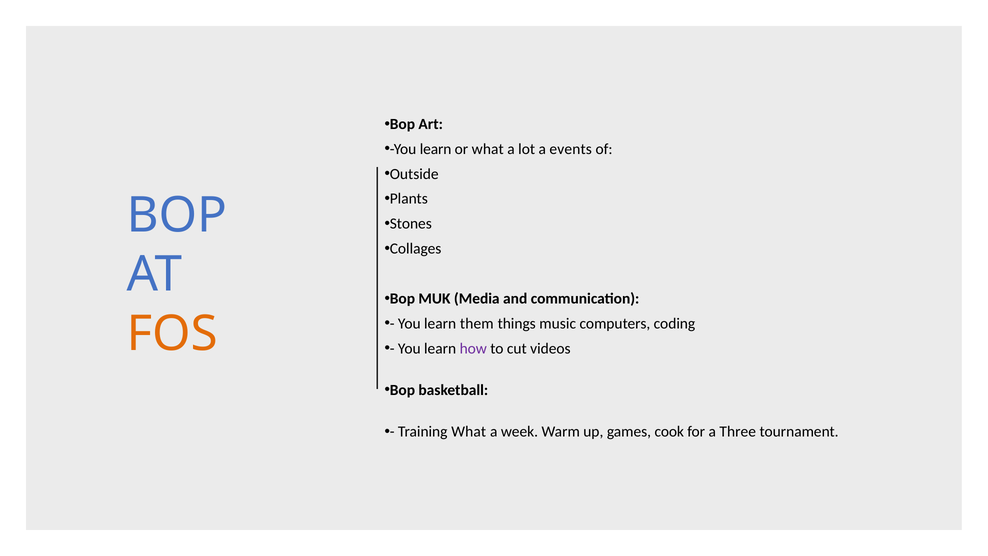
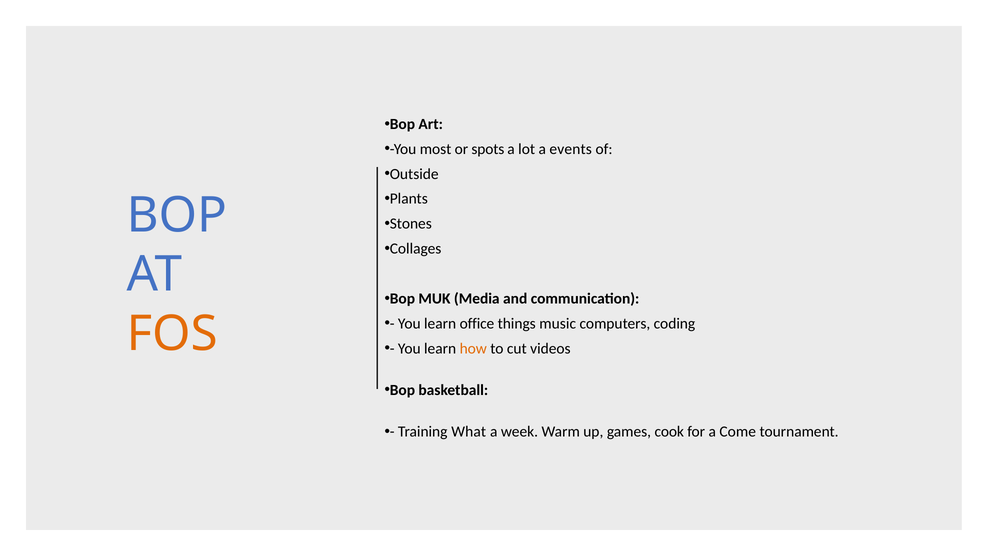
learn: learn -> most (436, 149)
or what: what -> spots (488, 149)
them: them -> office (477, 323)
how colour: purple -> orange (473, 348)
Three: Three -> Come (738, 431)
